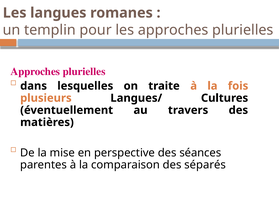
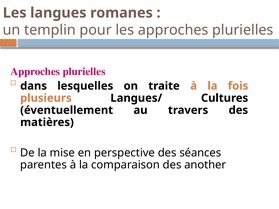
séparés: séparés -> another (205, 165)
